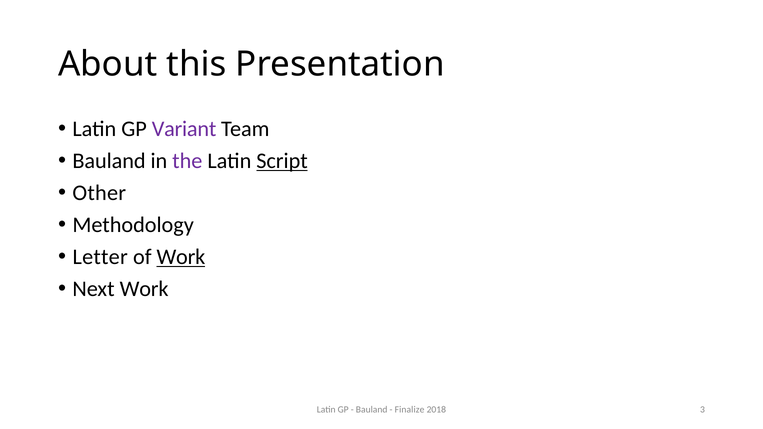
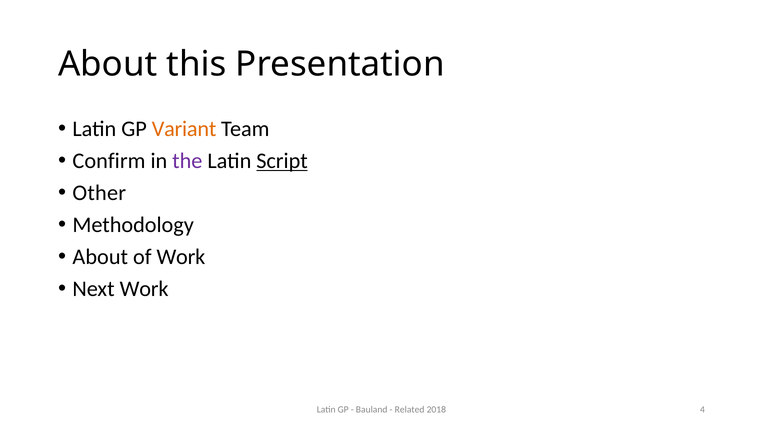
Variant colour: purple -> orange (184, 129)
Bauland: Bauland -> Confirm (109, 161)
Letter: Letter -> About (100, 257)
Work underline: present -> none (181, 257)
Finalize: Finalize -> Related (410, 410)
3: 3 -> 4 (702, 410)
